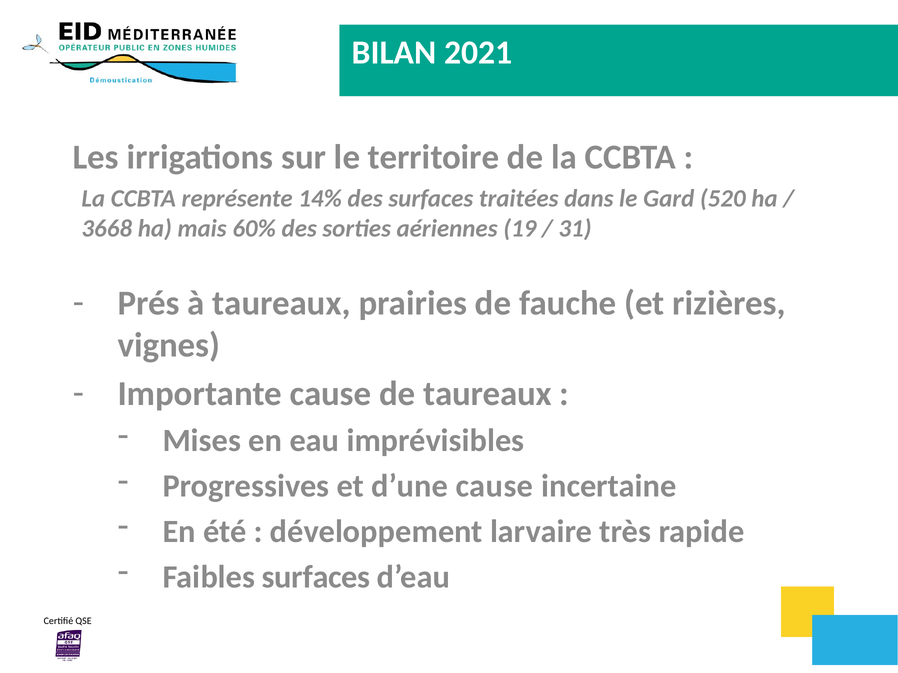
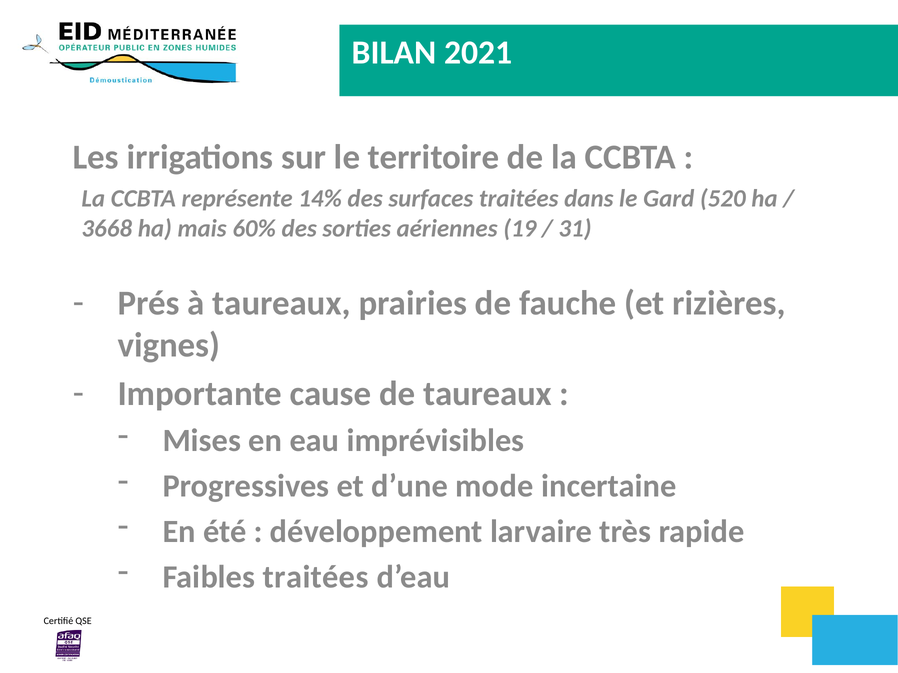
d’une cause: cause -> mode (494, 486)
Faibles surfaces: surfaces -> traitées (316, 577)
